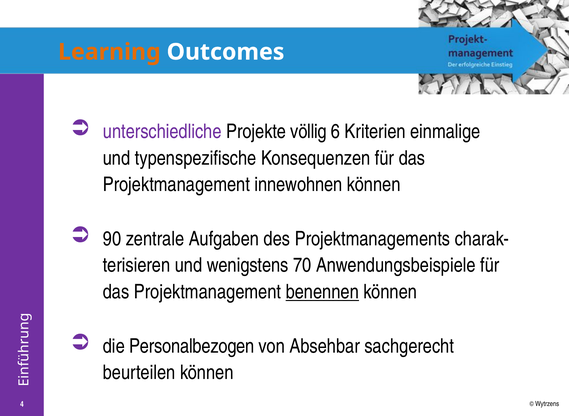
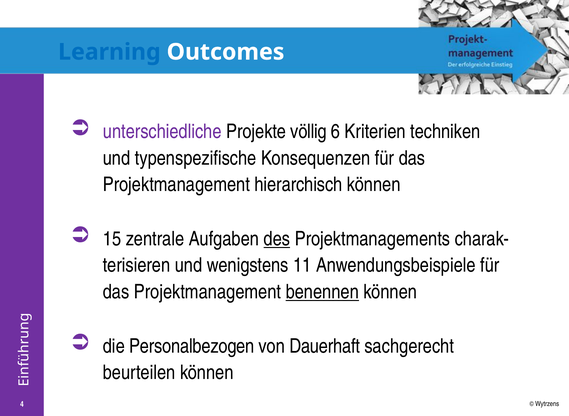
Learning colour: orange -> blue (109, 52)
einmalige: einmalige -> techniken (445, 131)
innewohnen: innewohnen -> hierarchisch (299, 184)
90: 90 -> 15 (112, 239)
des underline: none -> present (277, 239)
70: 70 -> 11 (302, 265)
Absehbar: Absehbar -> Dauerhaft (325, 346)
